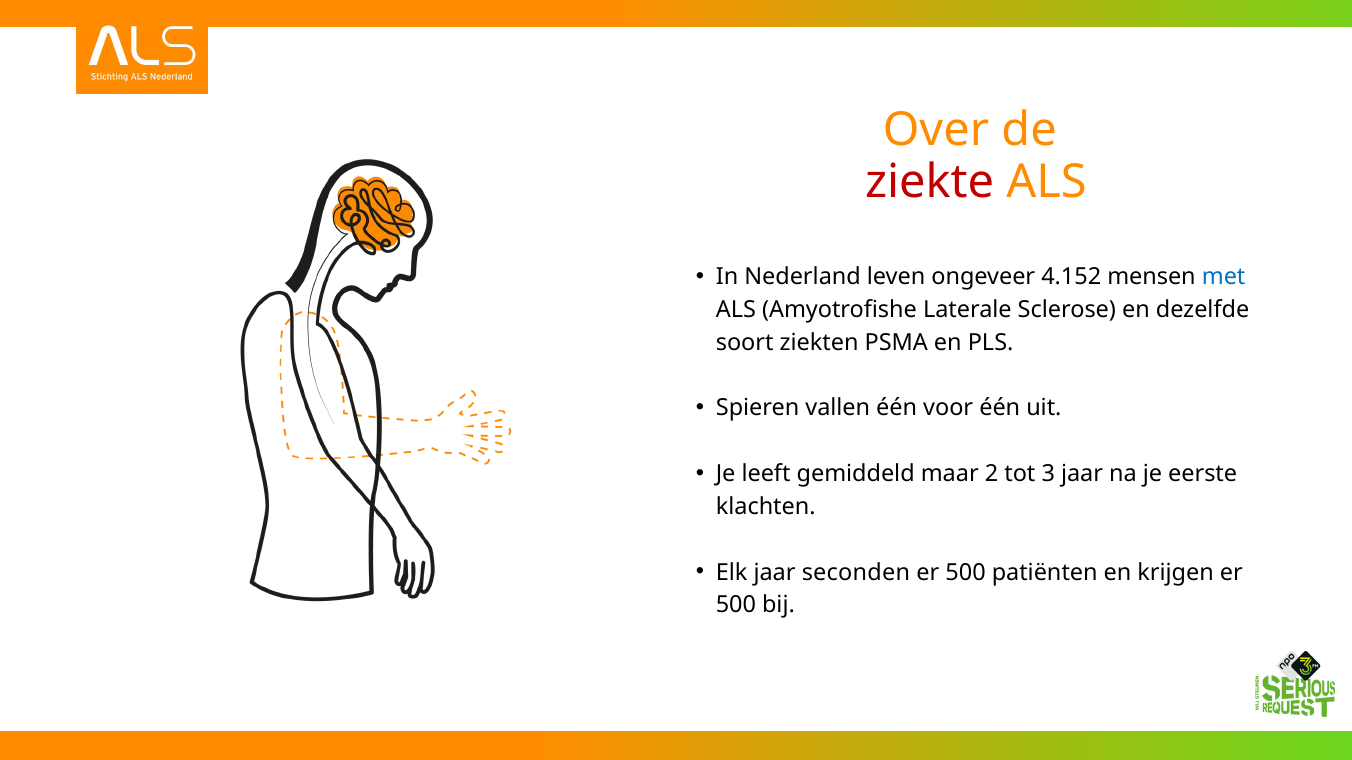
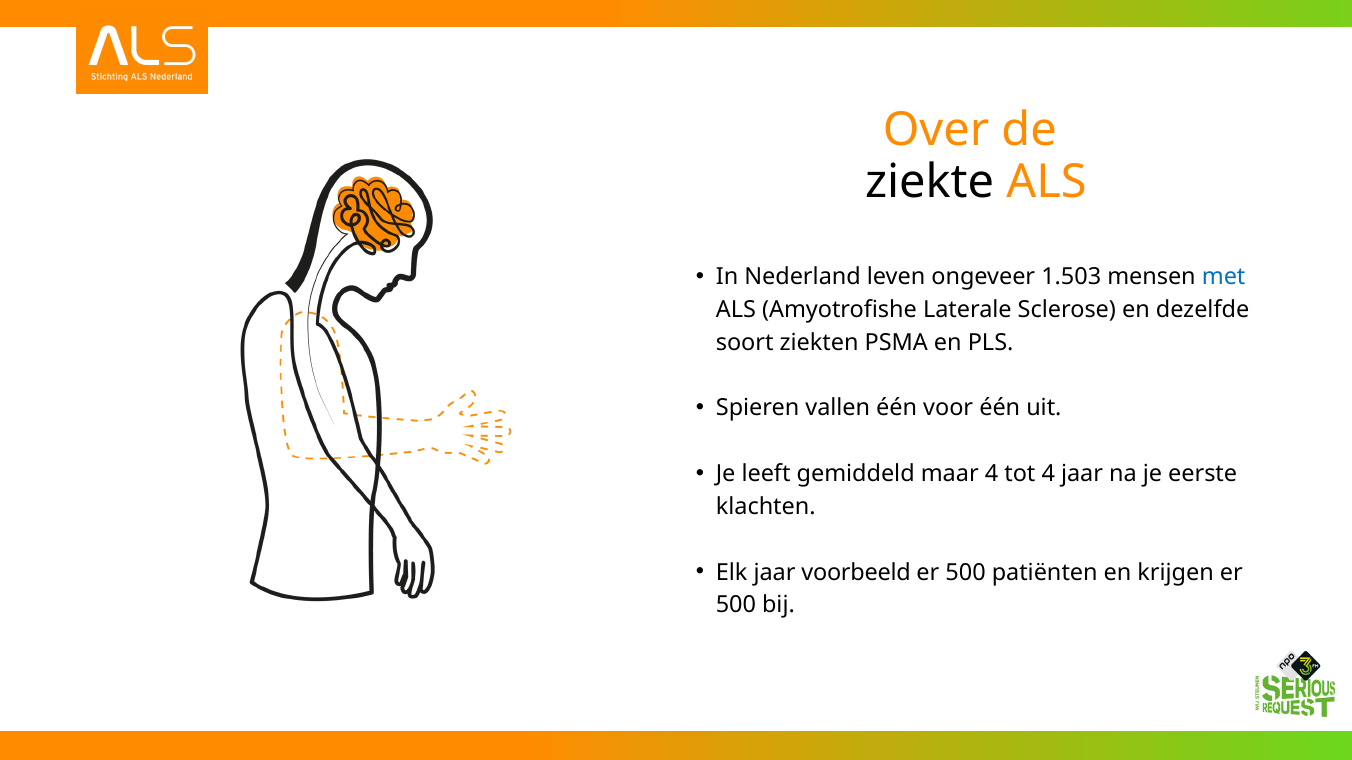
ziekte colour: red -> black (930, 183)
4.152: 4.152 -> 1.503 (1071, 277)
maar 2: 2 -> 4 (992, 474)
tot 3: 3 -> 4 (1048, 474)
seconden: seconden -> voorbeeld (856, 573)
